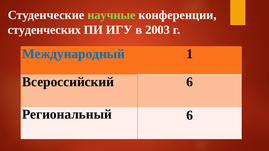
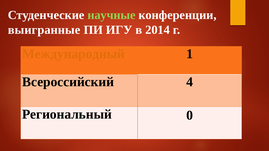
студенческих: студенческих -> выигранные (44, 30)
2003: 2003 -> 2014 (158, 30)
Международный colour: blue -> orange (74, 54)
Всероссийский 6: 6 -> 4 (190, 82)
Региональный 6: 6 -> 0 (190, 116)
